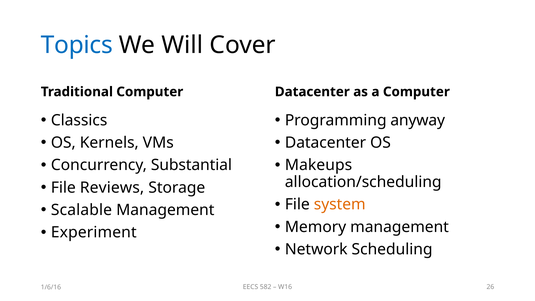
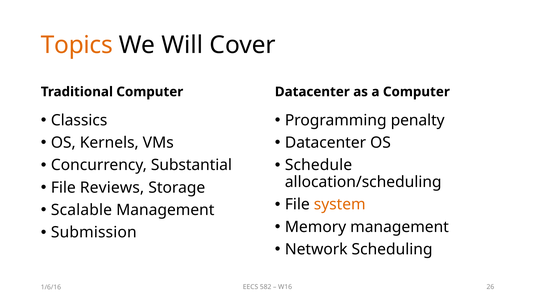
Topics colour: blue -> orange (77, 45)
anyway: anyway -> penalty (418, 120)
Makeups: Makeups -> Schedule (319, 165)
Experiment: Experiment -> Submission (94, 232)
